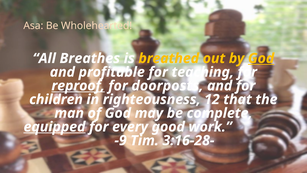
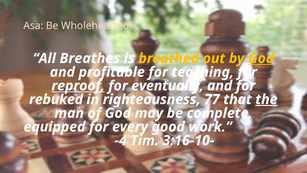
doorposts: doorposts -> eventually (167, 86)
children: children -> rebuked (56, 99)
12: 12 -> 77 (212, 99)
the underline: none -> present (266, 99)
equipped underline: present -> none (55, 127)
-9: -9 -> -4 (121, 140)
3:16-28-: 3:16-28- -> 3:16-10- (188, 140)
